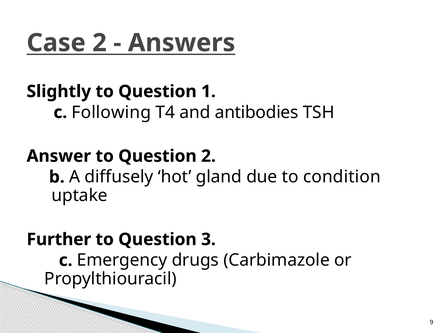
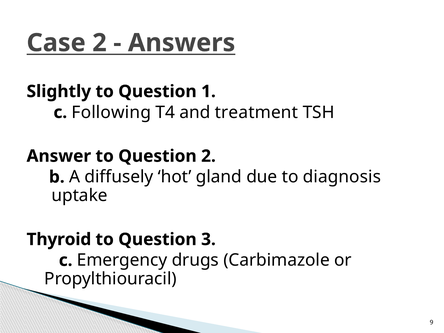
antibodies: antibodies -> treatment (256, 112)
condition: condition -> diagnosis (342, 177)
Further: Further -> Thyroid (59, 239)
